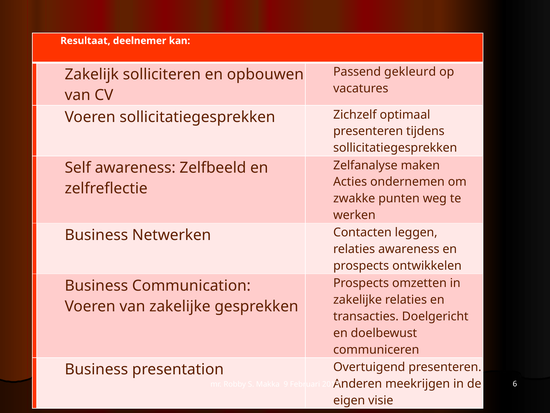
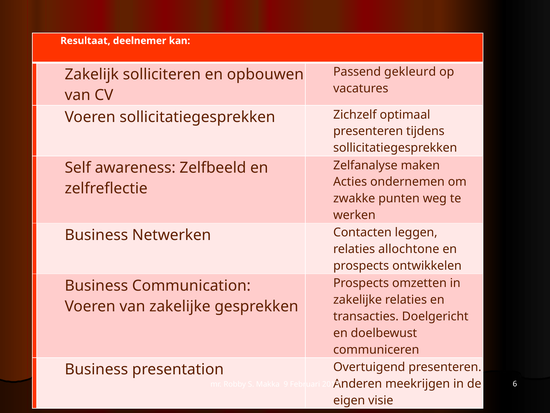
relaties awareness: awareness -> allochtone (409, 249)
